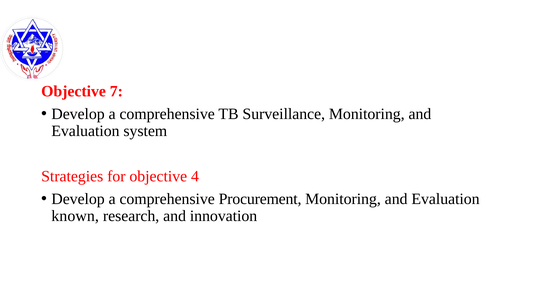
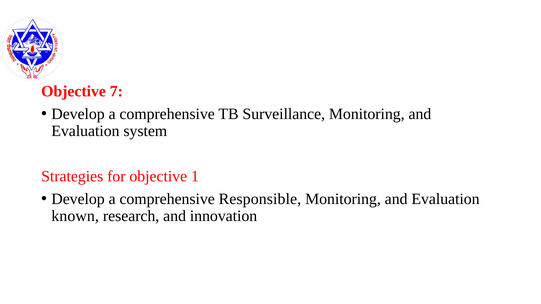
4: 4 -> 1 (195, 177)
Procurement: Procurement -> Responsible (260, 199)
